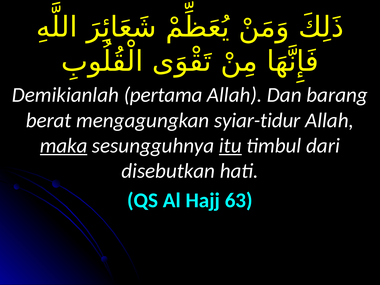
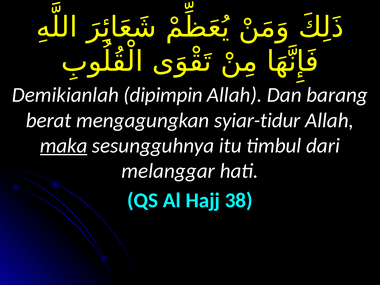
pertama: pertama -> dipimpin (163, 95)
itu underline: present -> none (230, 146)
disebutkan: disebutkan -> melanggar (168, 171)
63: 63 -> 38 (239, 200)
